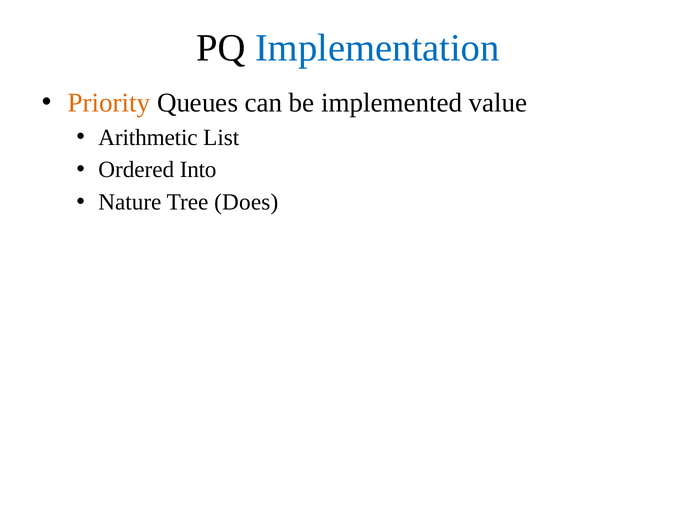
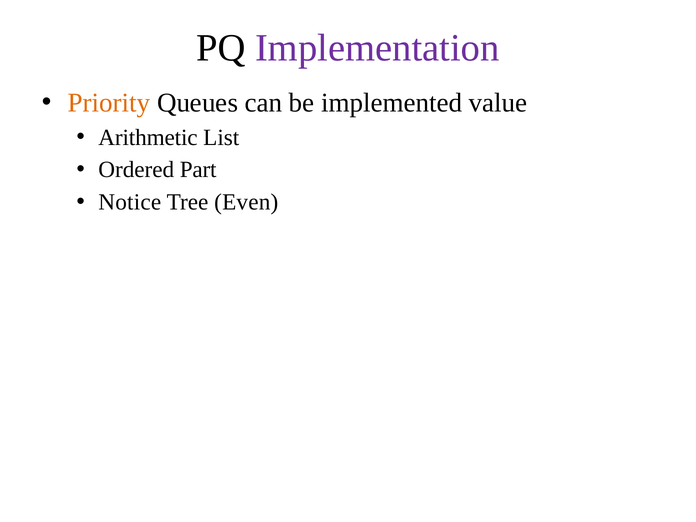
Implementation colour: blue -> purple (377, 48)
Into: Into -> Part (198, 170)
Nature: Nature -> Notice (130, 202)
Does: Does -> Even (246, 202)
